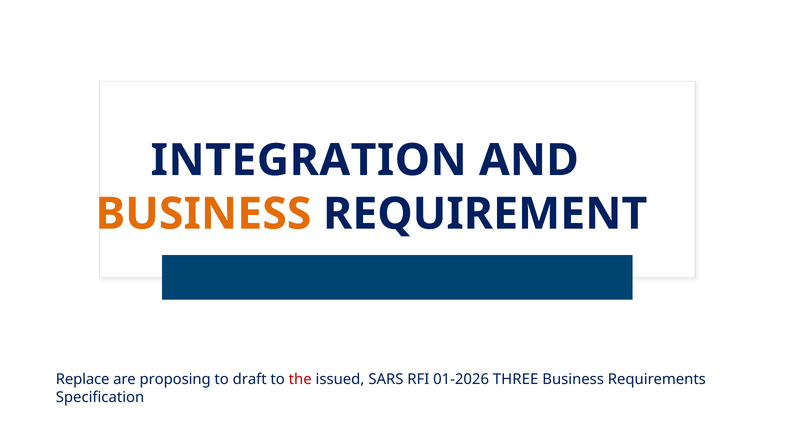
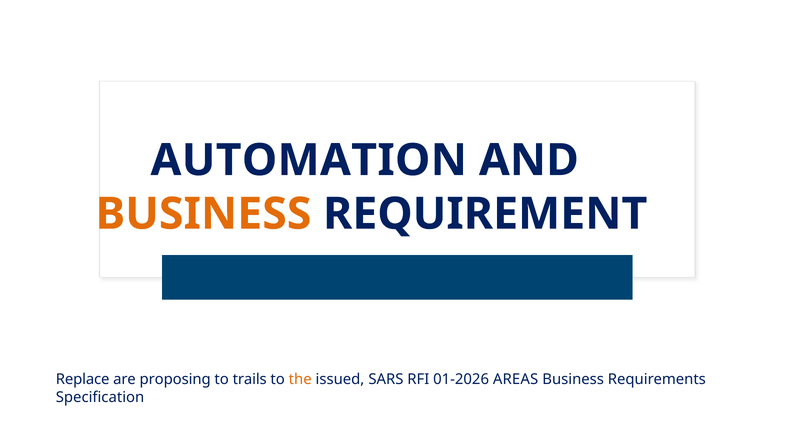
INTEGRATION: INTEGRATION -> AUTOMATION (309, 160)
draft: draft -> trails (250, 379)
the colour: red -> orange (300, 379)
THREE: THREE -> AREAS (516, 379)
